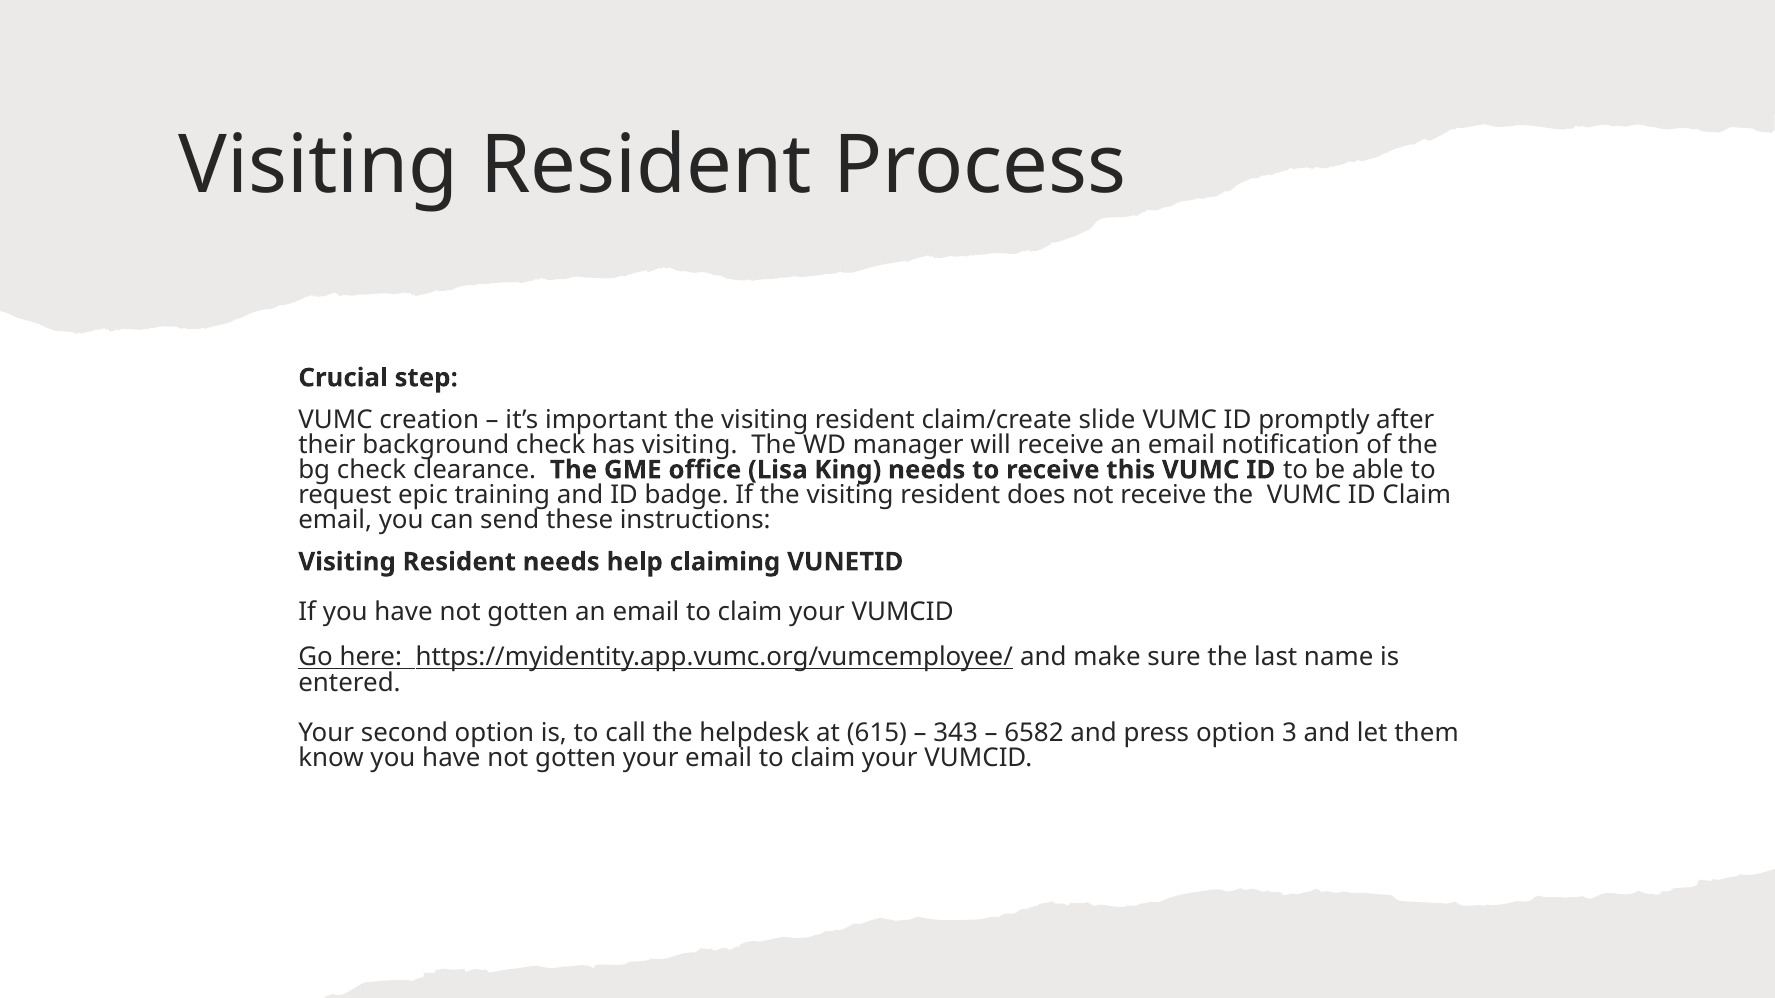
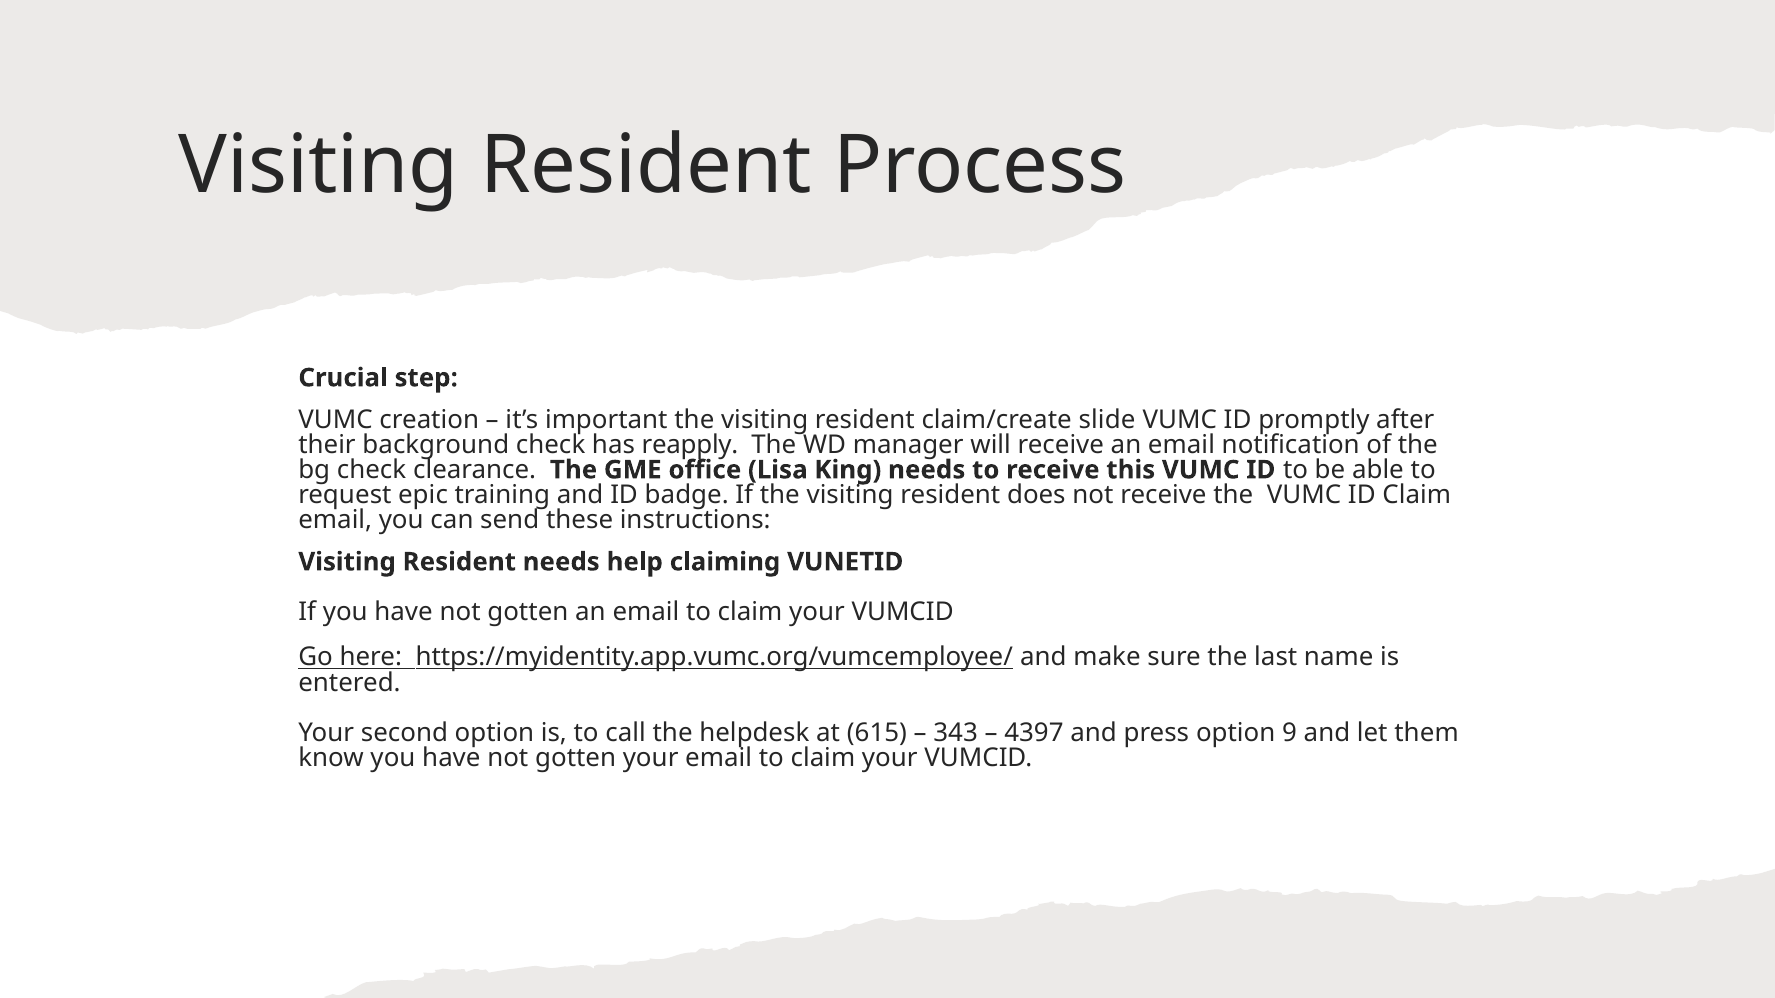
has visiting: visiting -> reapply (690, 445)
6582: 6582 -> 4397 (1034, 733)
3: 3 -> 9 (1290, 733)
